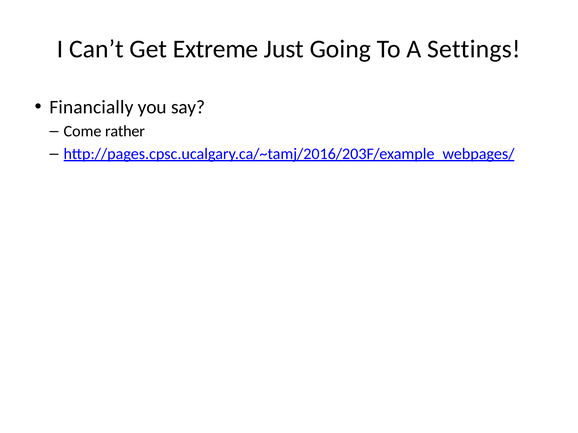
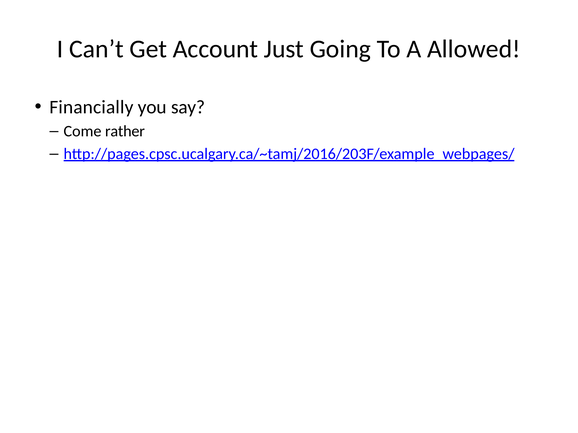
Extreme: Extreme -> Account (215, 49)
Settings: Settings -> Allowed (474, 49)
